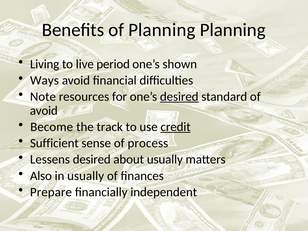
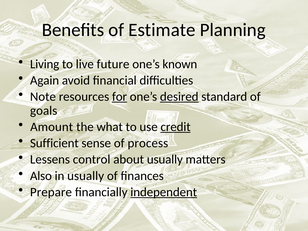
of Planning: Planning -> Estimate (162, 30)
period: period -> future (113, 64)
shown: shown -> known (180, 64)
Ways: Ways -> Again (45, 80)
for underline: none -> present (119, 97)
avoid: avoid -> goals (44, 111)
Become: Become -> Amount (52, 127)
track: track -> what (110, 127)
Lessens desired: desired -> control (92, 160)
independent underline: none -> present (164, 192)
